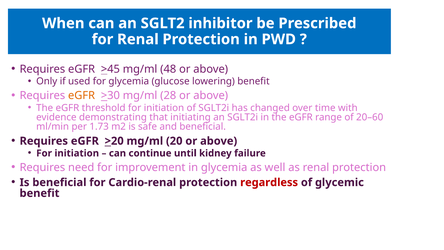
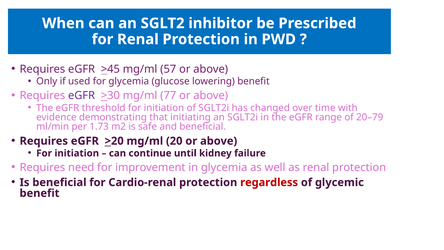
48: 48 -> 57 (168, 69)
eGFR colour: orange -> purple (82, 96)
28: 28 -> 77 (168, 96)
20–60: 20–60 -> 20–79 (370, 117)
